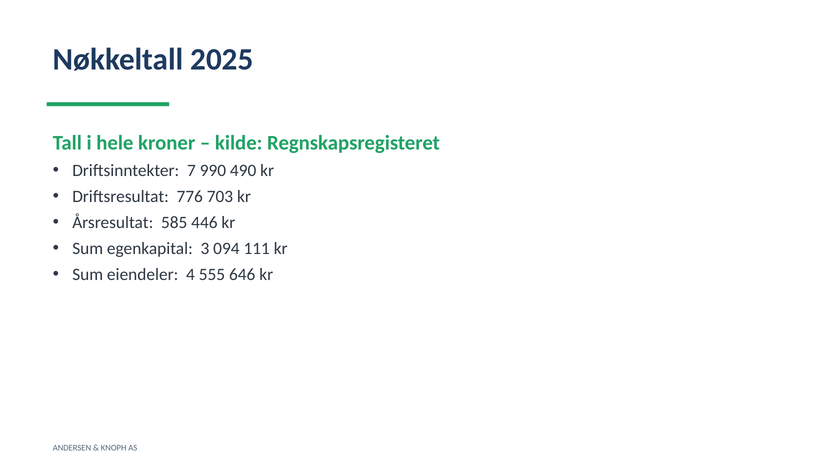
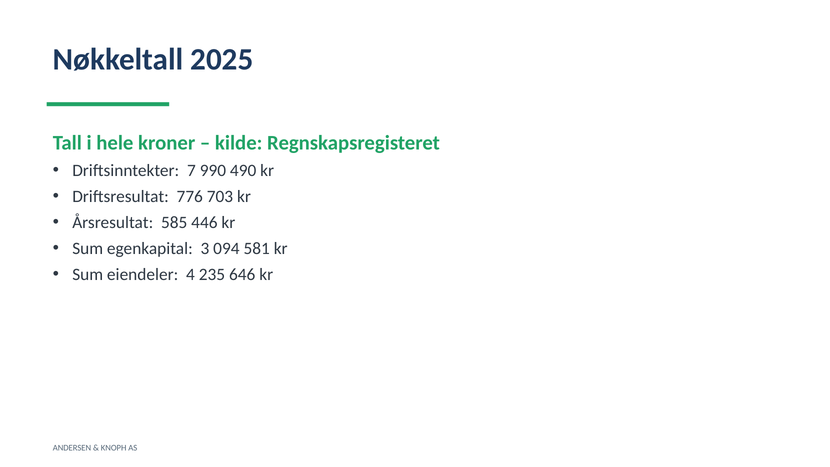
111: 111 -> 581 (257, 249)
555: 555 -> 235 (212, 274)
